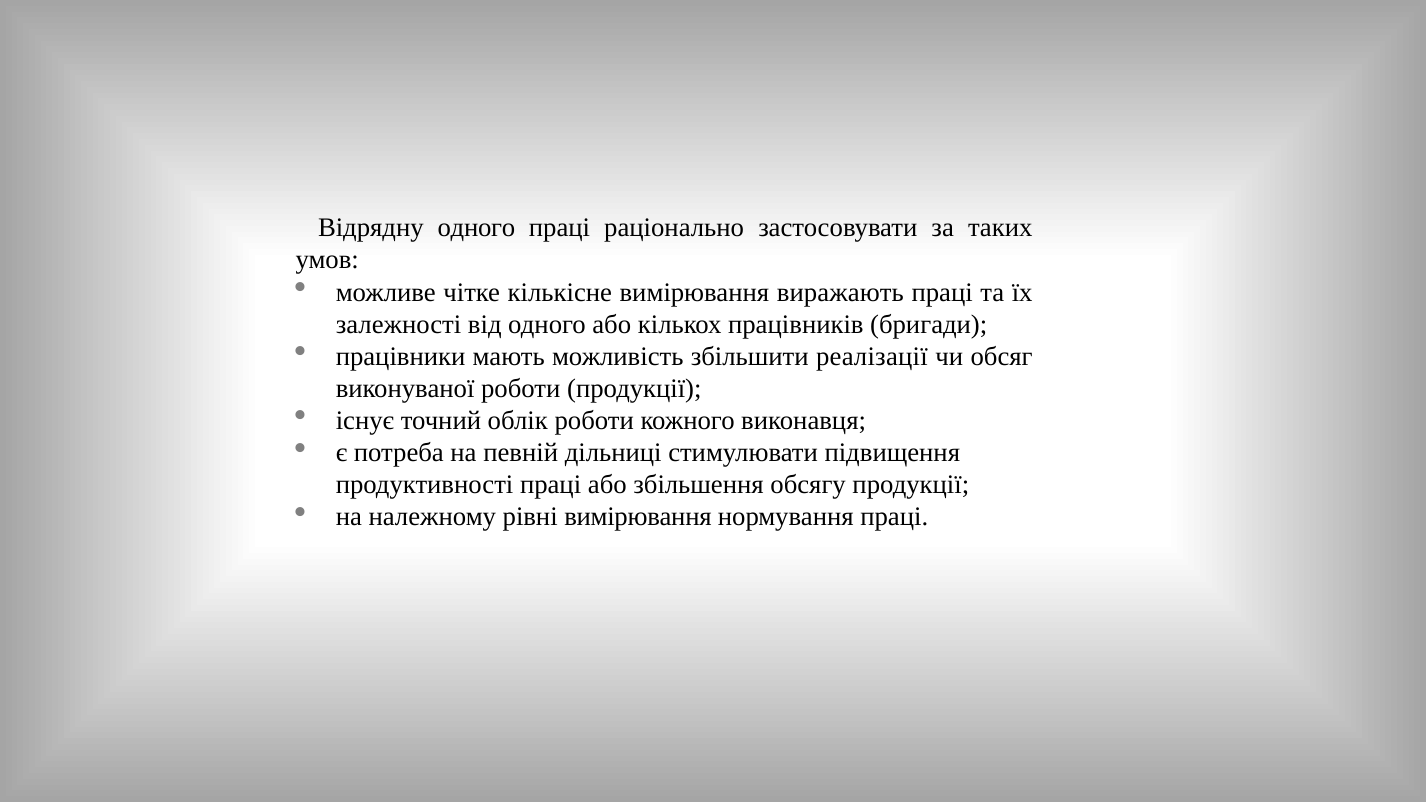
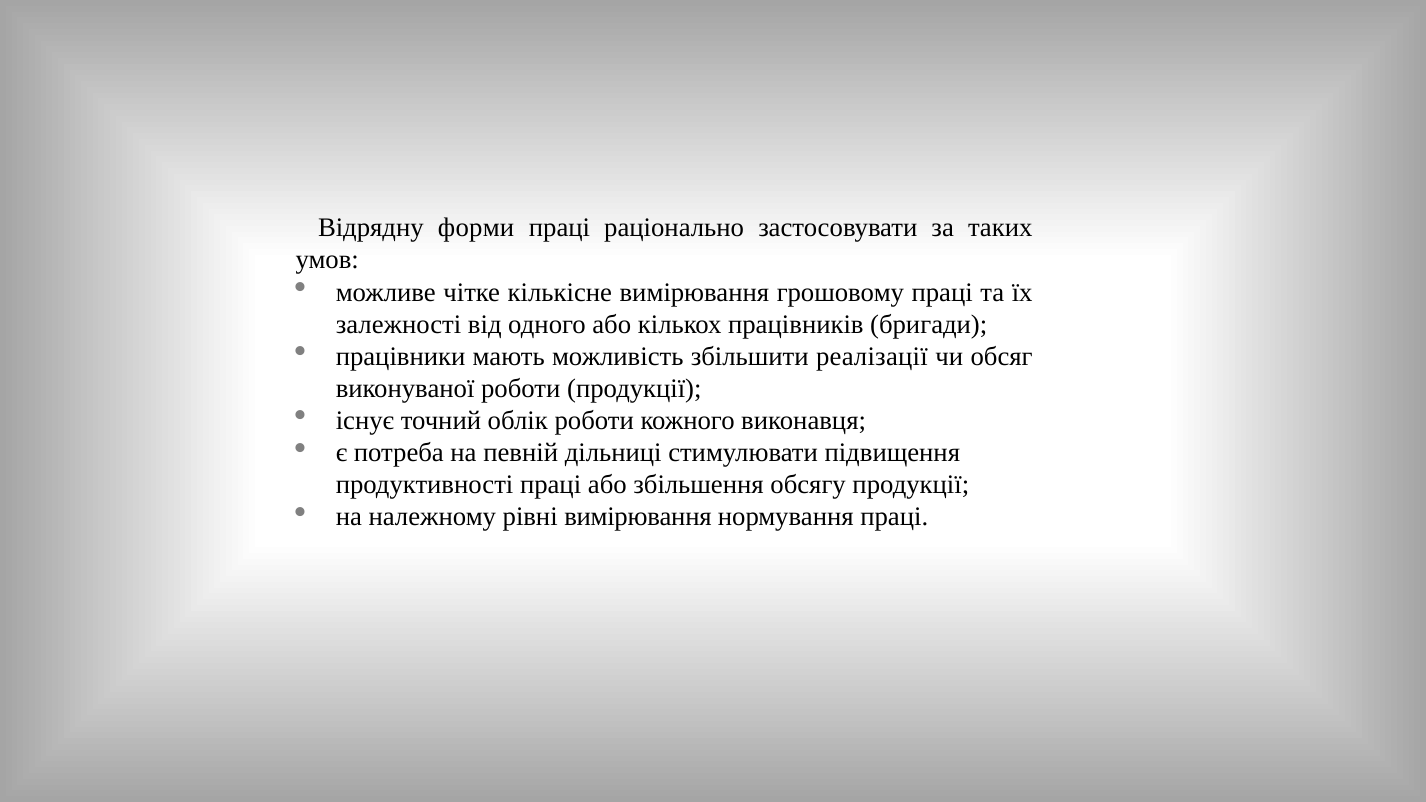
Відрядну одного: одного -> форми (476, 228)
виражають: виражають -> грошовому (840, 292)
